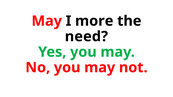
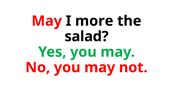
need: need -> salad (87, 37)
